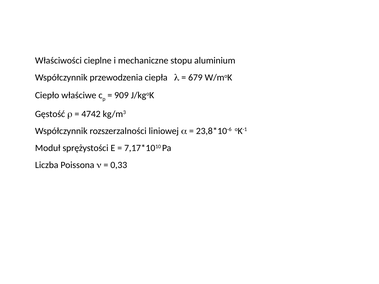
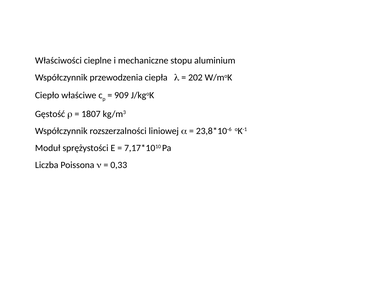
679: 679 -> 202 (195, 78)
4742: 4742 -> 1807 (91, 114)
